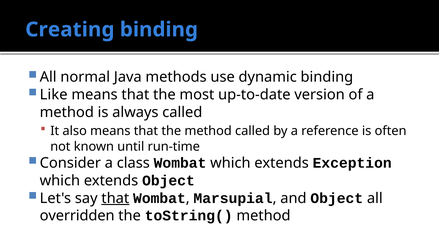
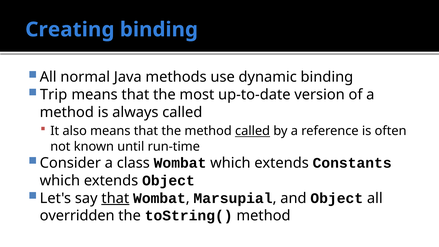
Like: Like -> Trip (54, 95)
called underline: none -> present (253, 131)
Exception: Exception -> Constants (352, 163)
